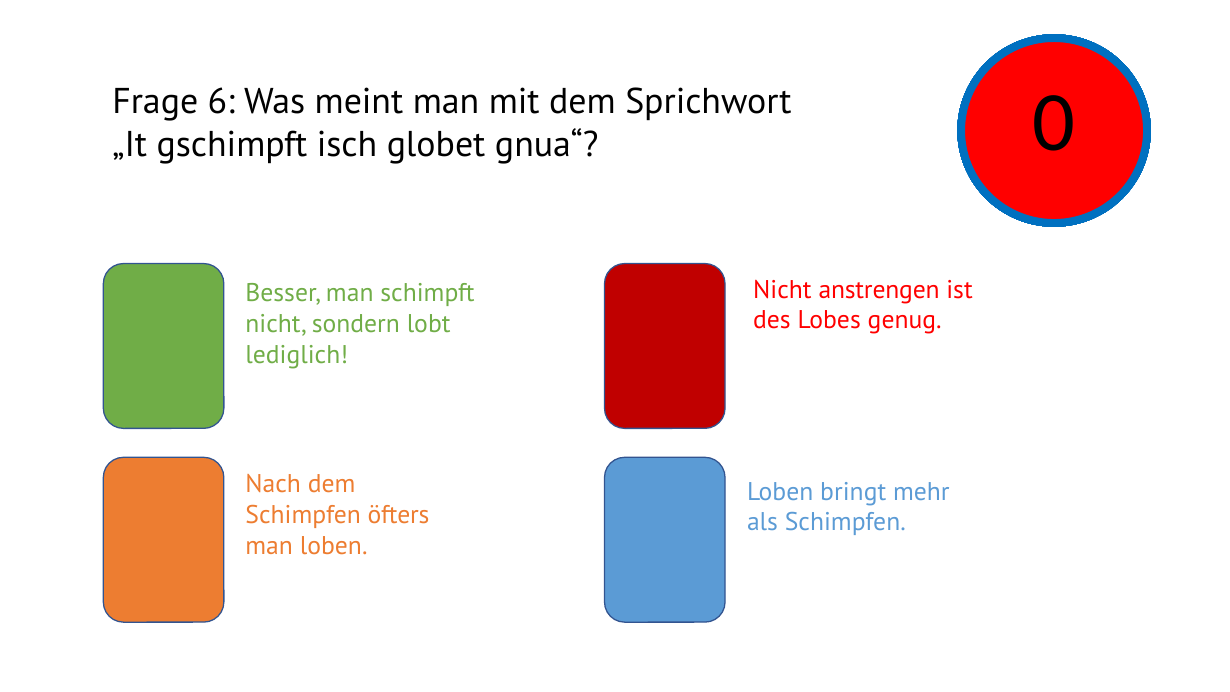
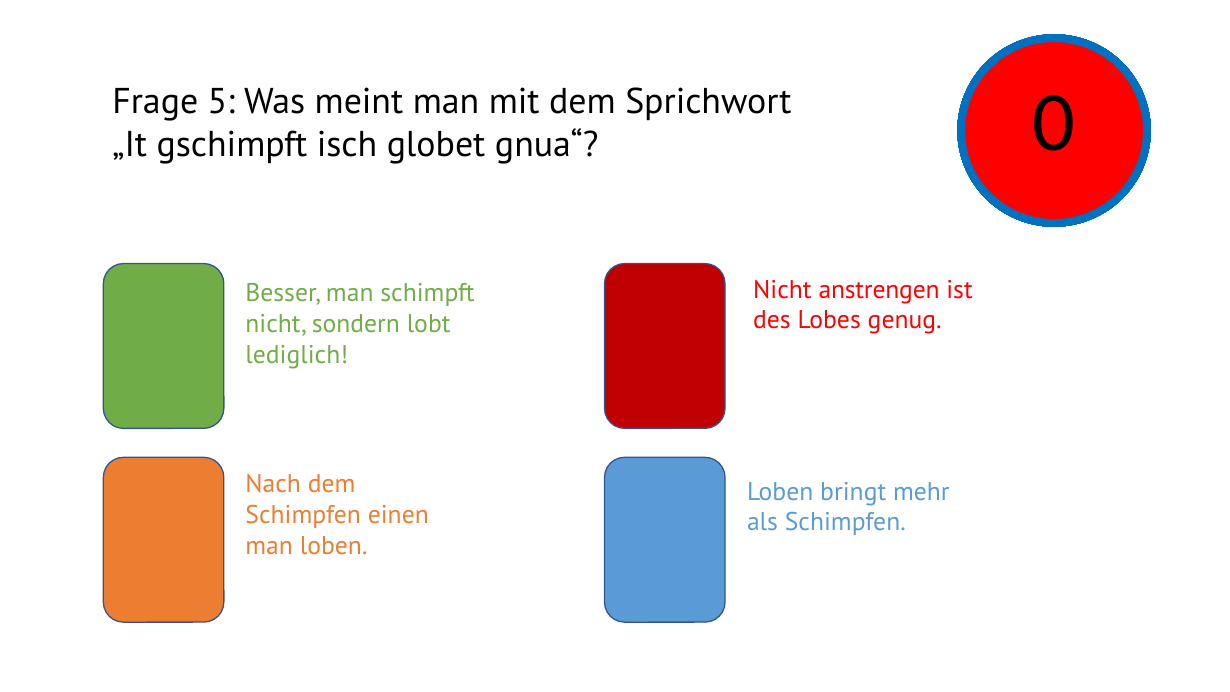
6: 6 -> 5 (221, 102)
öfters: öfters -> einen (398, 515)
